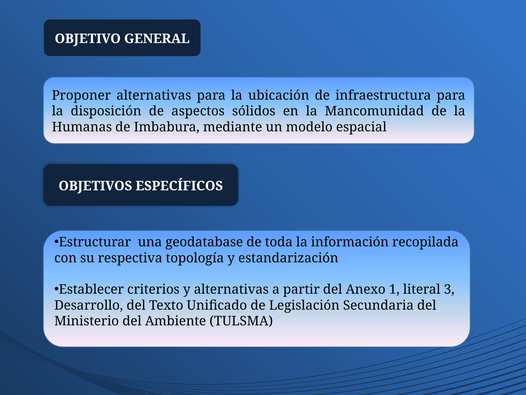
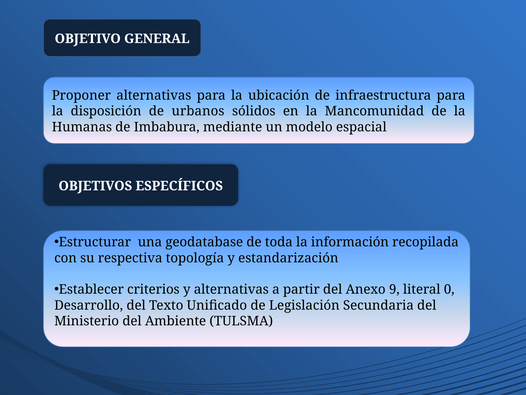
aspectos: aspectos -> urbanos (198, 111)
1: 1 -> 9 (394, 289)
3: 3 -> 0 (449, 289)
